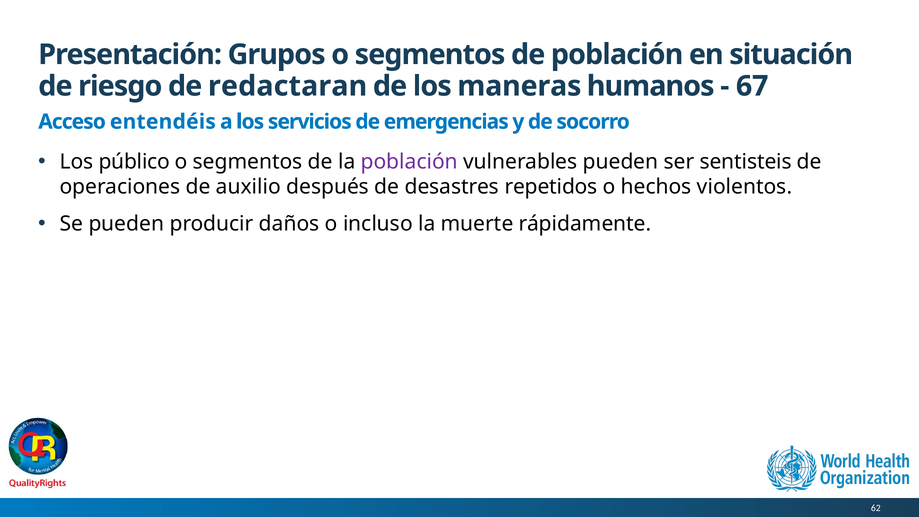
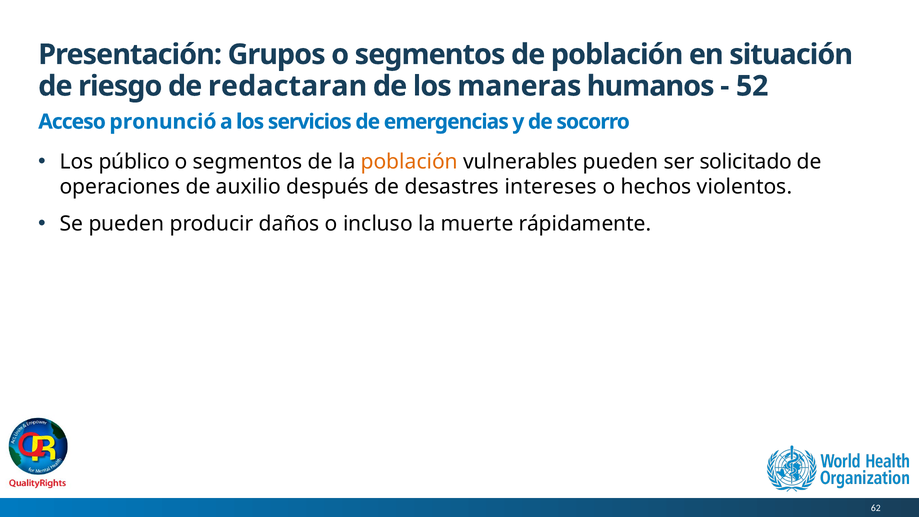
67: 67 -> 52 (752, 86)
entendéis: entendéis -> pronunció (163, 122)
población colour: purple -> orange (409, 162)
sentisteis: sentisteis -> solicitado (746, 162)
repetidos: repetidos -> intereses (551, 187)
